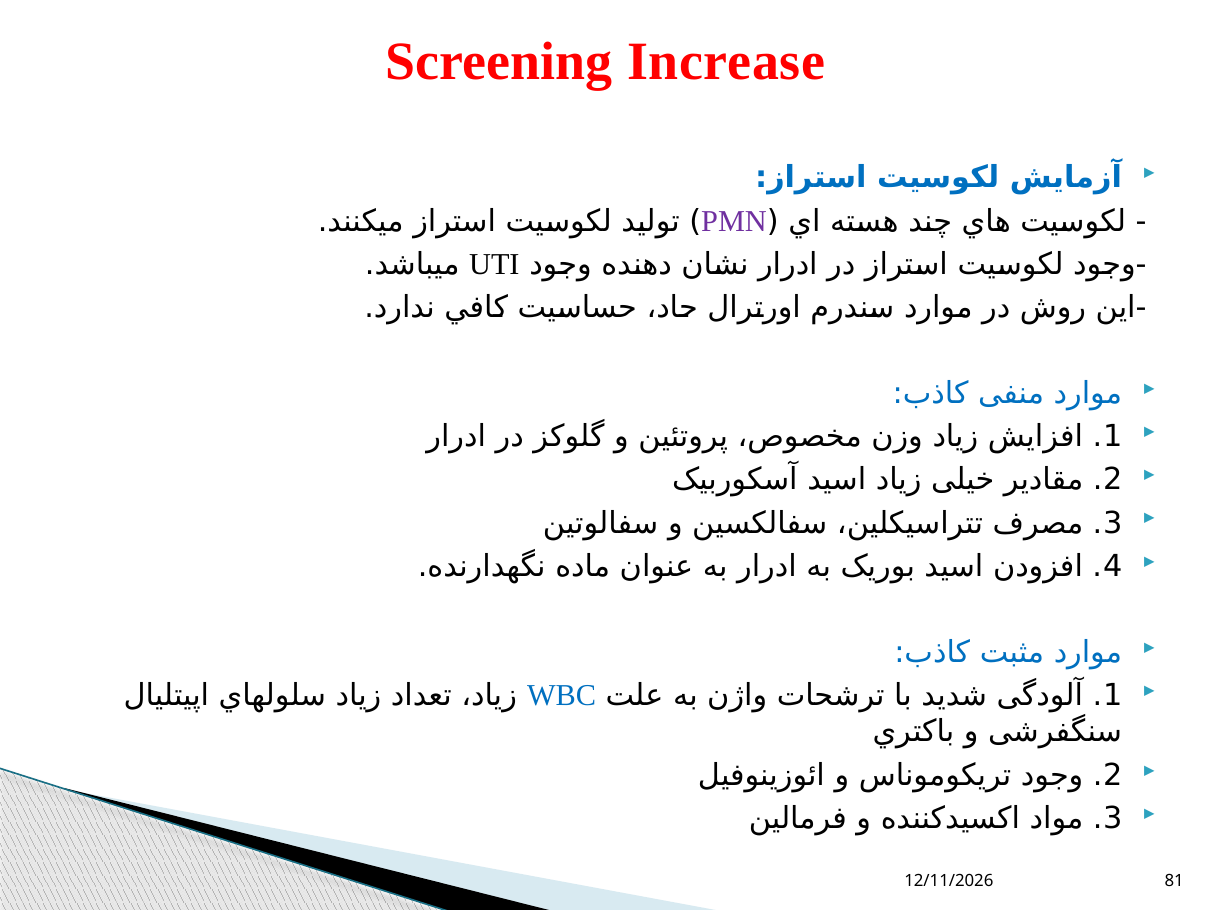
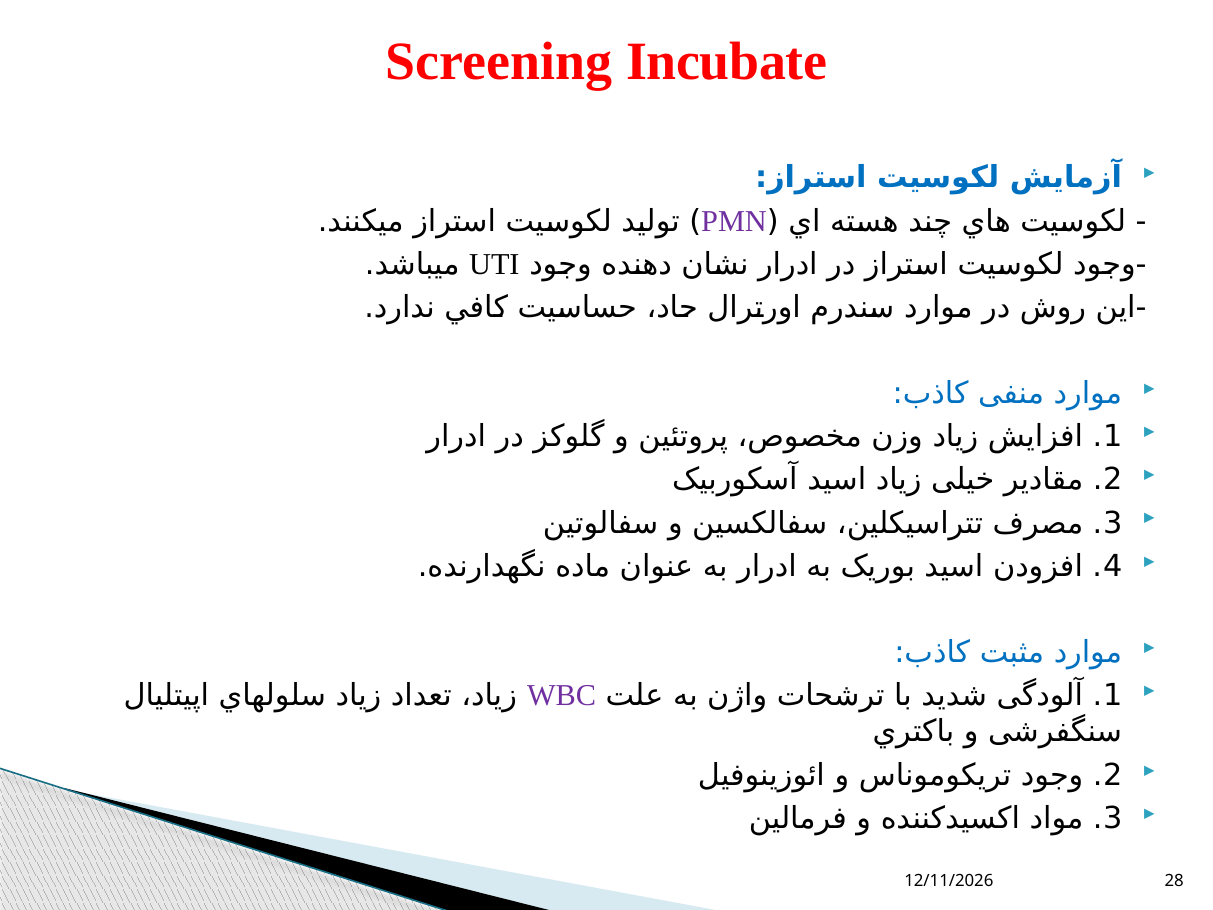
Increase: Increase -> Incubate (727, 61)
WBC colour: blue -> purple (561, 695)
81: 81 -> 28 (1174, 881)
